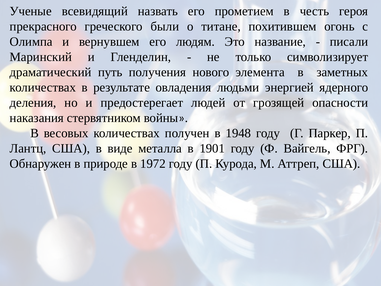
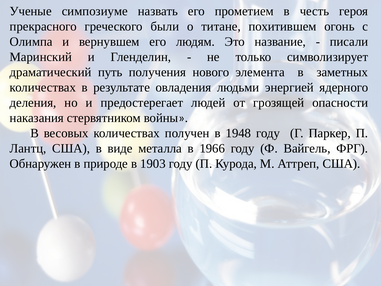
всевидящий: всевидящий -> симпозиуме (95, 11)
1901: 1901 -> 1966 (212, 148)
1972: 1972 -> 1903 (153, 164)
